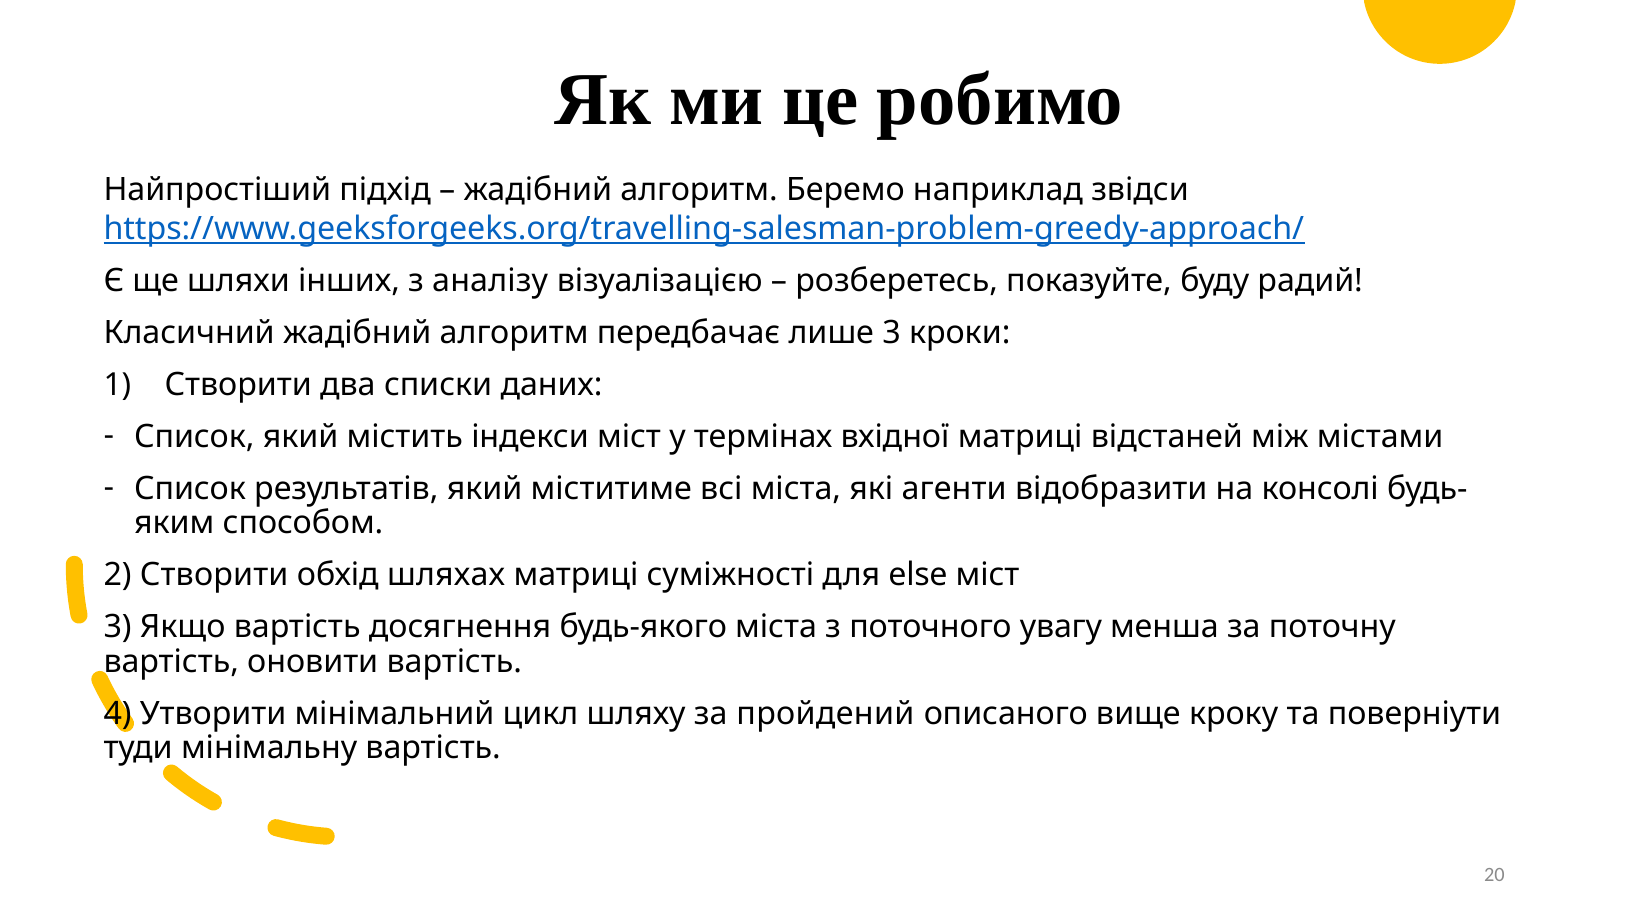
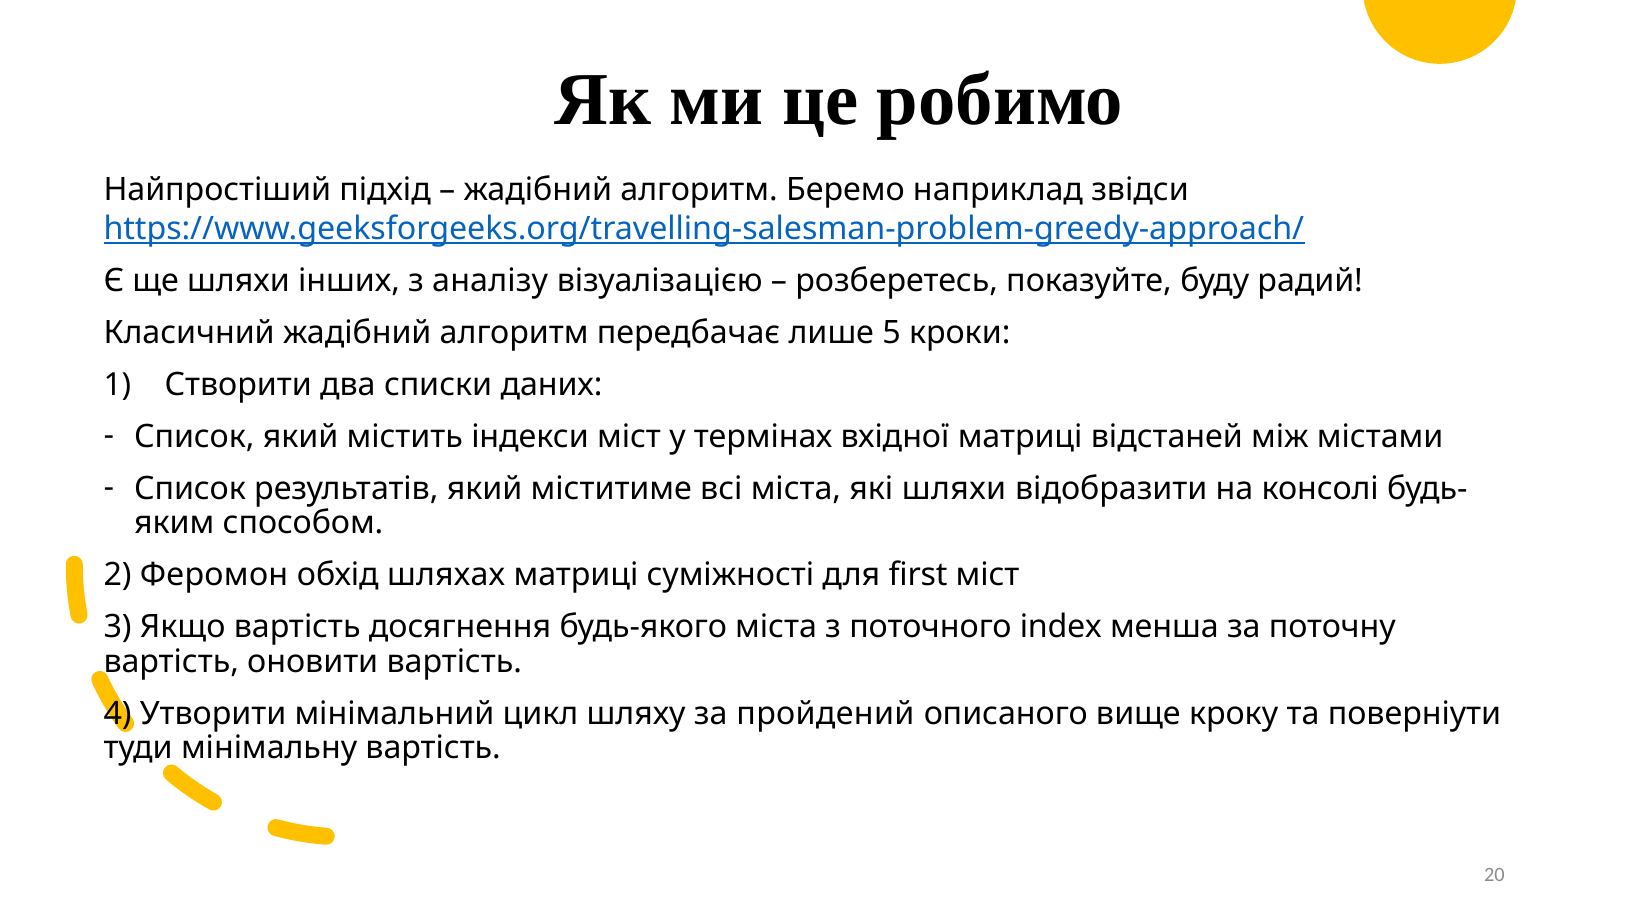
лише 3: 3 -> 5 (892, 333)
які агенти: агенти -> шляхи (954, 489)
2 Створити: Створити -> Феромон (214, 575)
else: else -> first (918, 575)
увагу: увагу -> index (1061, 627)
